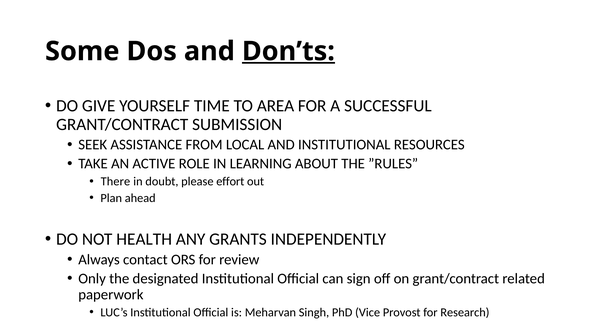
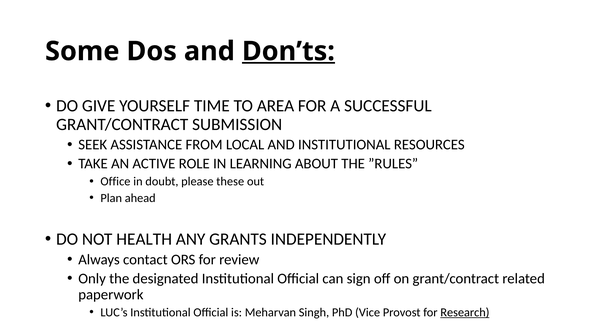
There: There -> Office (115, 181)
effort: effort -> these (230, 181)
Research underline: none -> present (465, 312)
